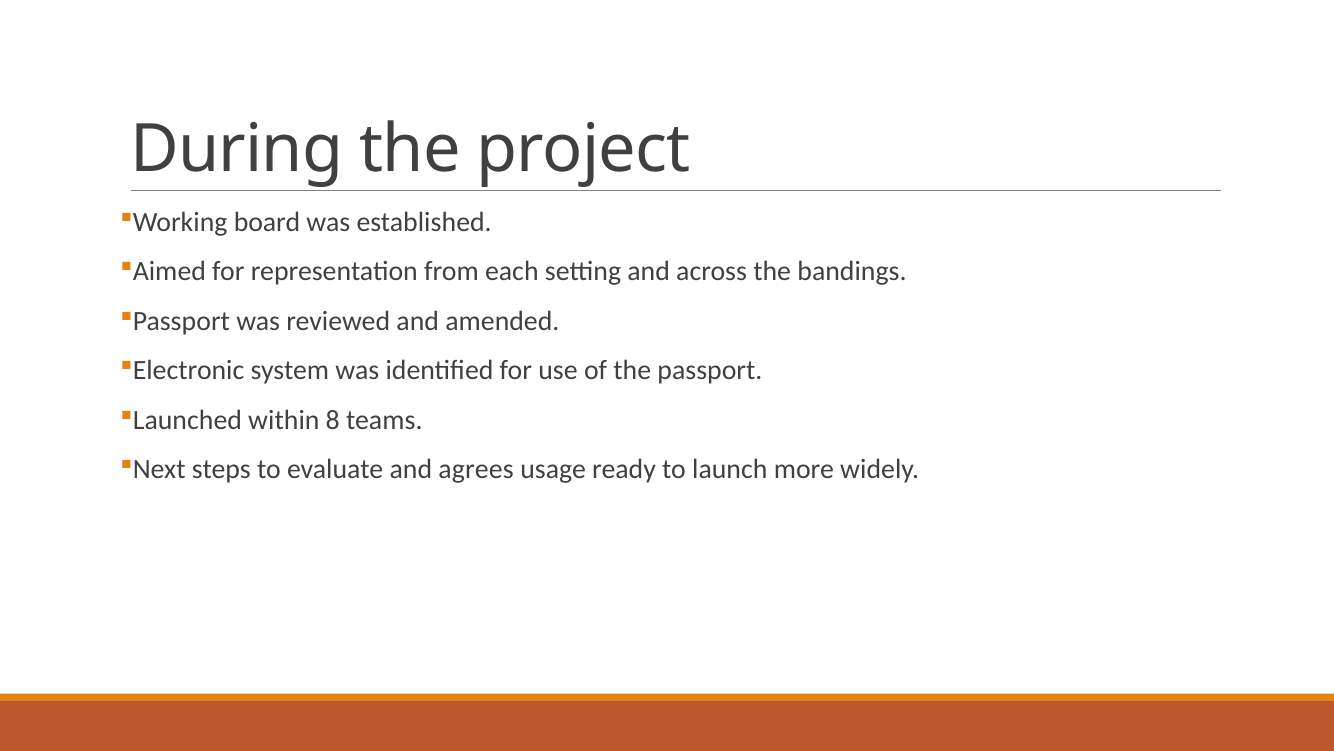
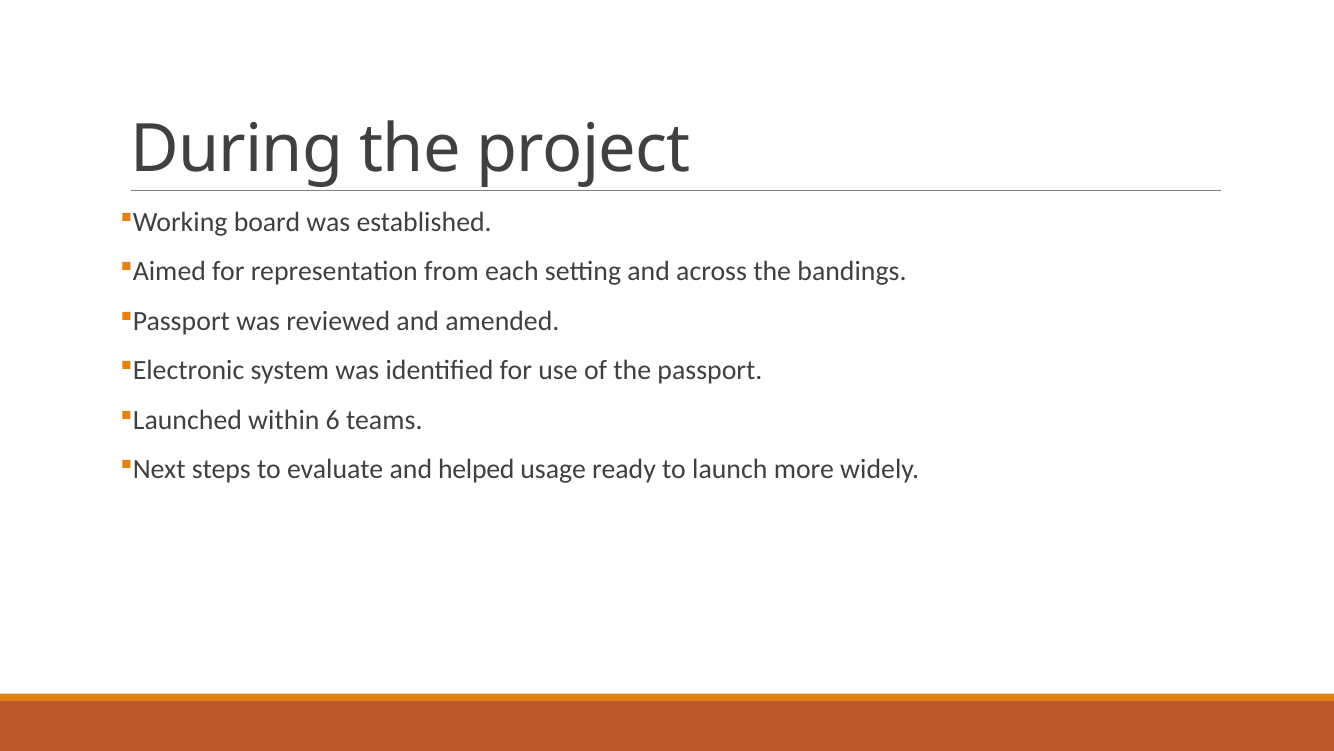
8: 8 -> 6 (333, 420)
agrees: agrees -> helped (476, 469)
